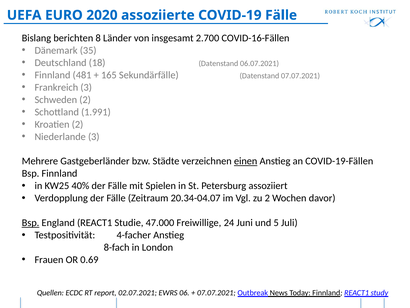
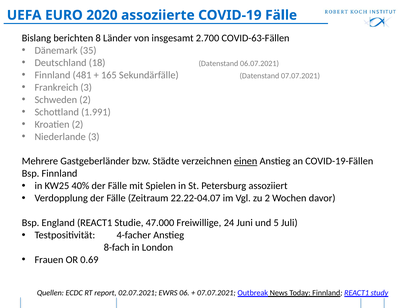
COVID-16-Fällen: COVID-16-Fällen -> COVID-63-Fällen (255, 38)
20.34-04.07: 20.34-04.07 -> 22.22-04.07 (196, 198)
Bsp underline: present -> none (31, 223)
